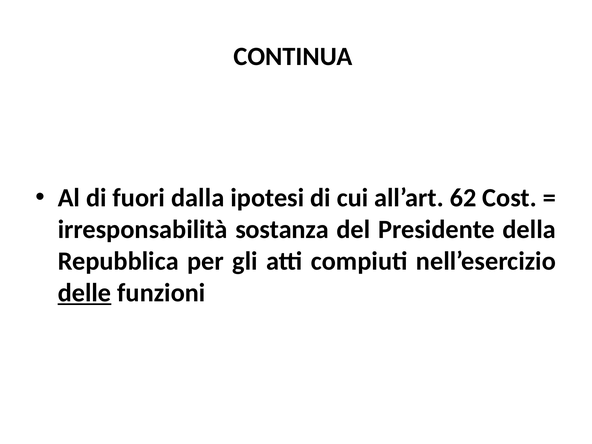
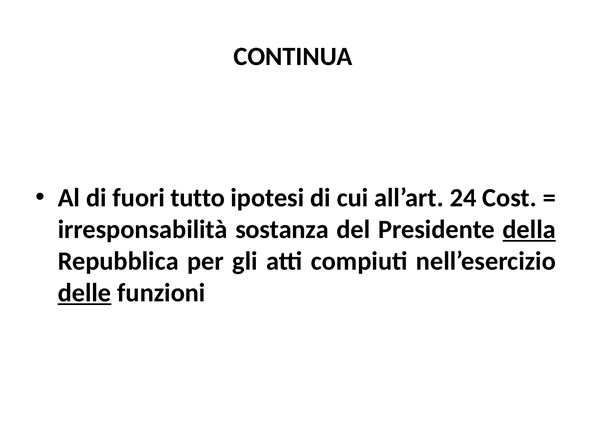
dalla: dalla -> tutto (198, 198)
62: 62 -> 24 (463, 198)
della underline: none -> present (529, 230)
